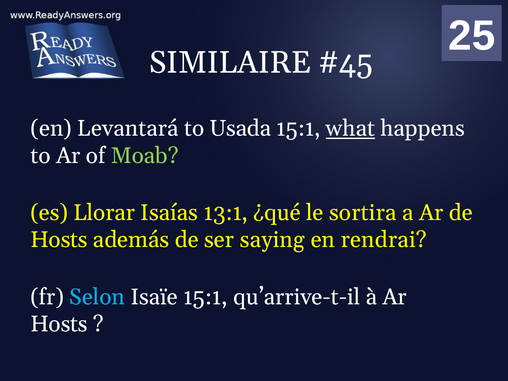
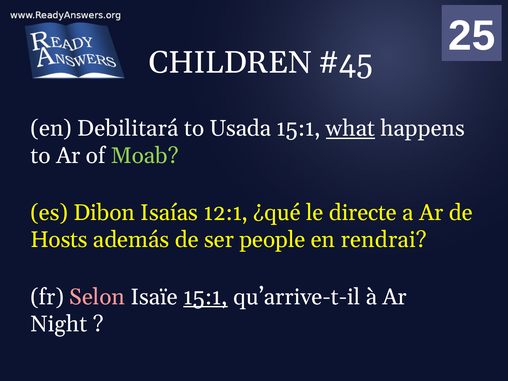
SIMILAIRE: SIMILAIRE -> CHILDREN (230, 63)
Levantará: Levantará -> Debilitará (128, 128)
Llorar: Llorar -> Dibon (104, 213)
13:1: 13:1 -> 12:1 (226, 213)
sortira: sortira -> directe (363, 213)
saying: saying -> people (272, 240)
Selon colour: light blue -> pink (97, 297)
15:1 underline: none -> present (205, 297)
Hosts: Hosts -> Night (59, 324)
